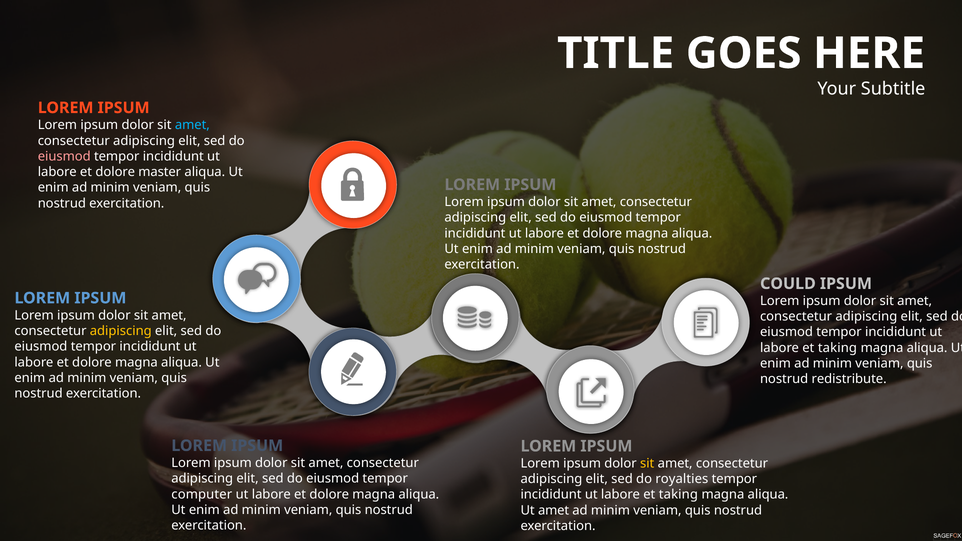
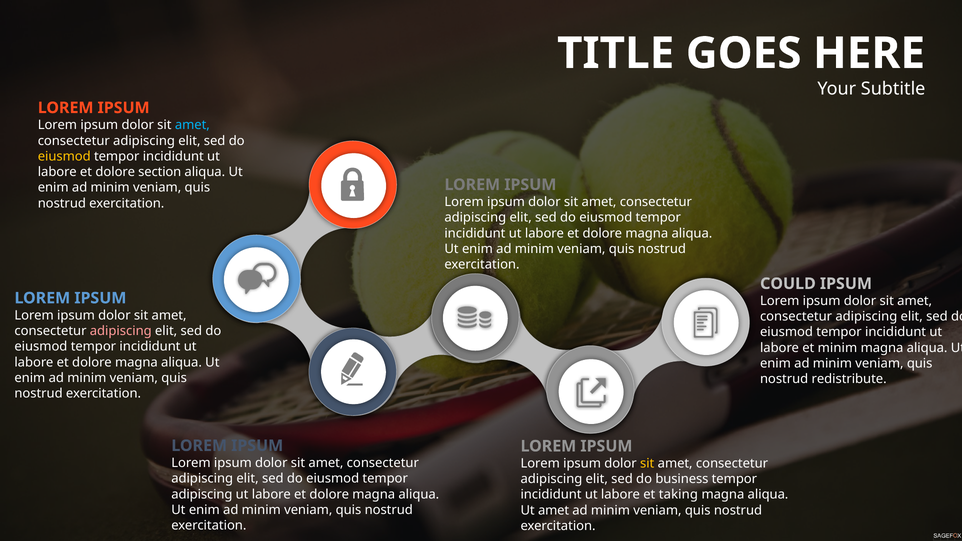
eiusmod colour: pink -> yellow (64, 156)
master: master -> section (160, 172)
adipiscing colour: yellow -> pink (121, 331)
taking: taking -> minim (837, 348)
royalties: royalties -> business (682, 479)
computer: computer -> adipiscing (202, 494)
